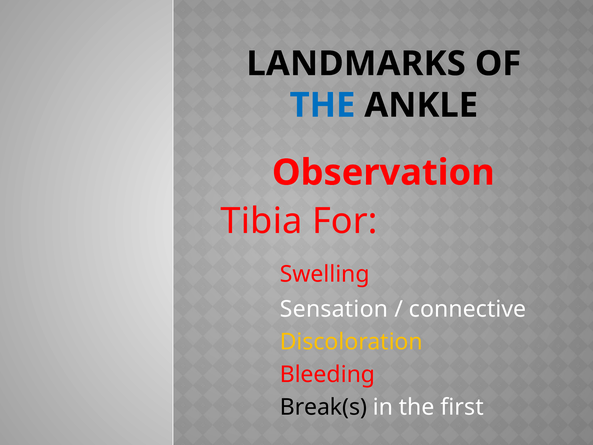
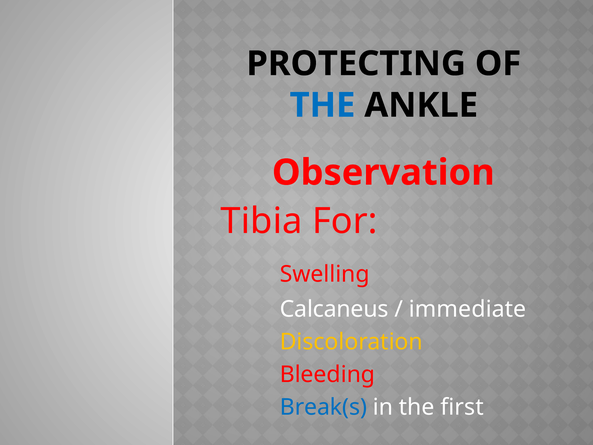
LANDMARKS: LANDMARKS -> PROTECTING (356, 64)
Sensation: Sensation -> Calcaneus (334, 309)
connective: connective -> immediate (468, 309)
Break(s colour: black -> blue (323, 407)
